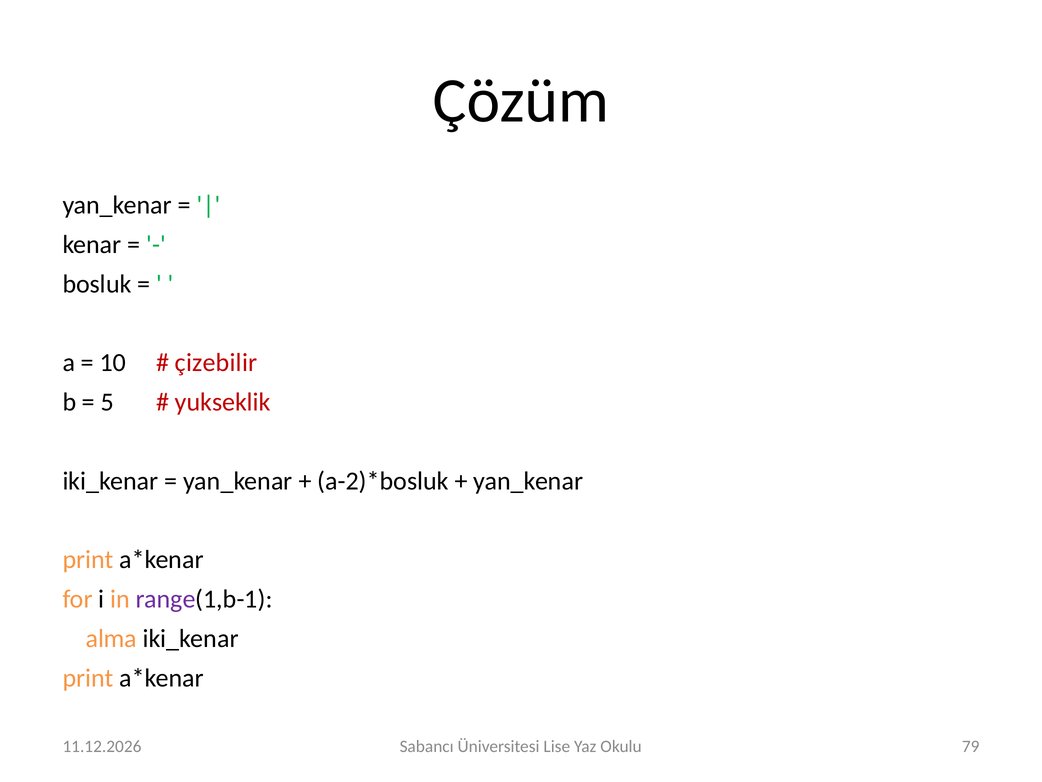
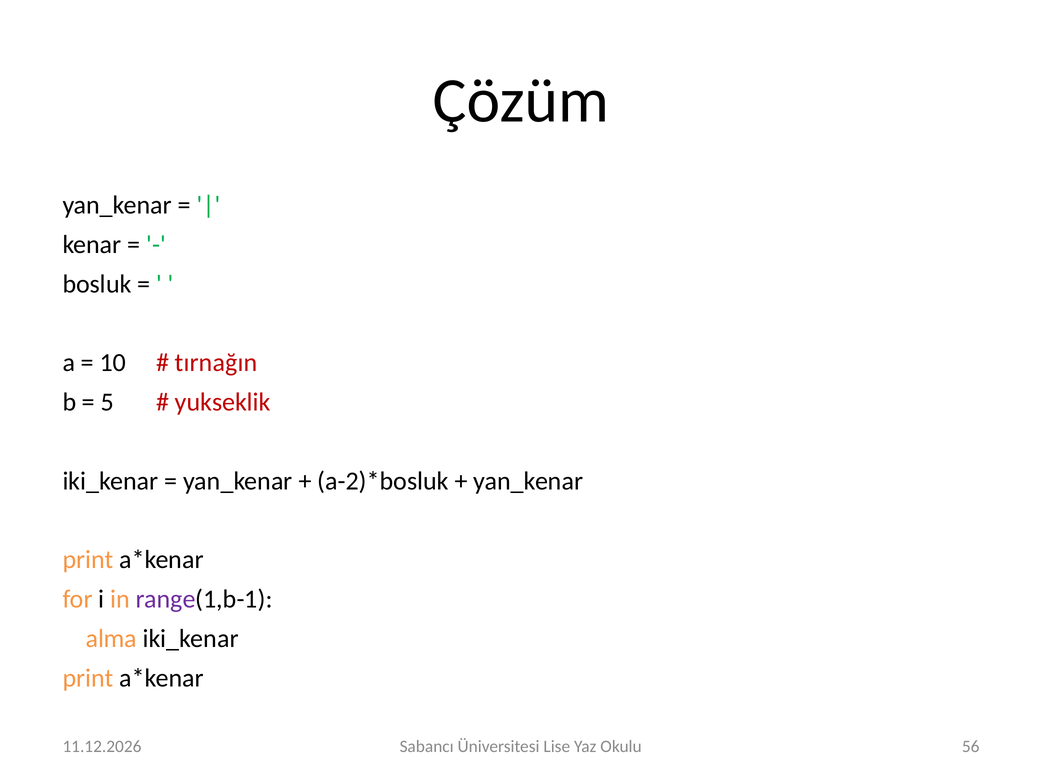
çizebilir: çizebilir -> tırnağın (216, 363)
79: 79 -> 56 (971, 746)
